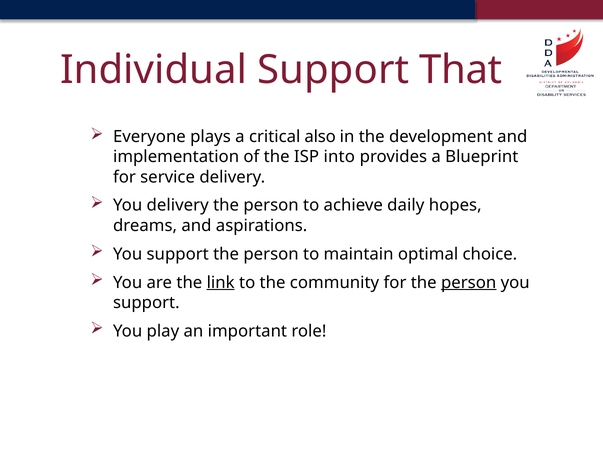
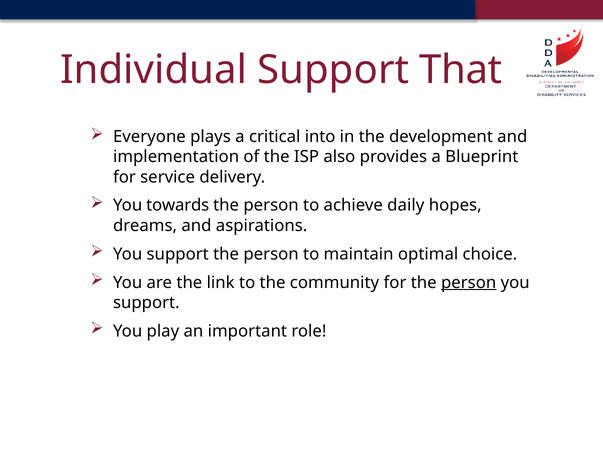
also: also -> into (320, 137)
into: into -> also (339, 157)
You delivery: delivery -> towards (178, 206)
link underline: present -> none (221, 283)
